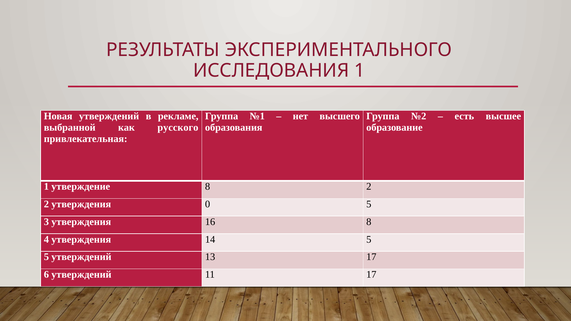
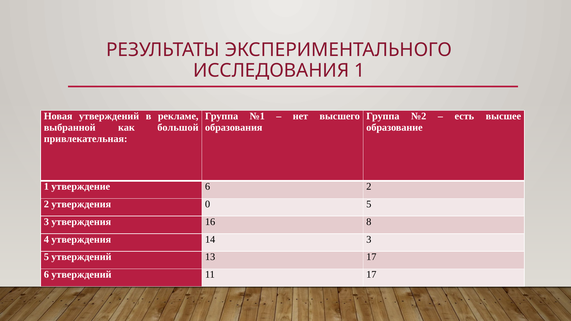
русского: русского -> большой (178, 128)
утверждение 8: 8 -> 6 (208, 187)
14 5: 5 -> 3 (369, 240)
